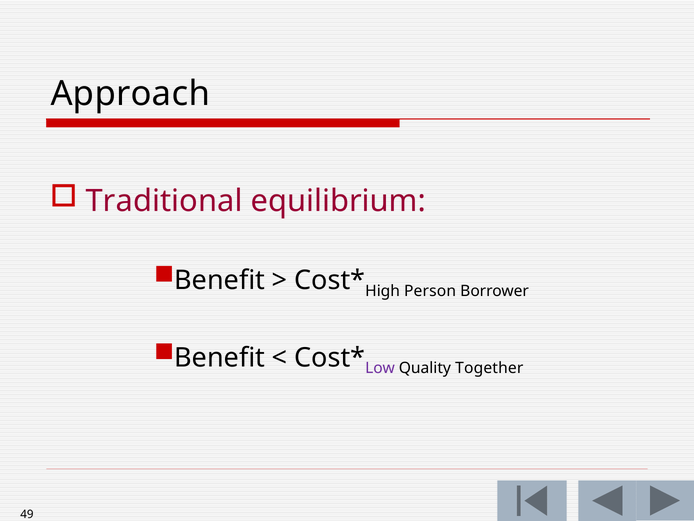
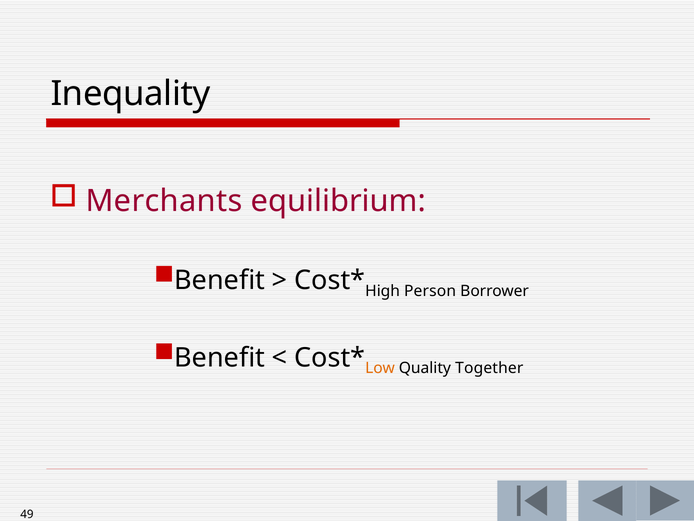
Approach: Approach -> Inequality (131, 94)
Traditional: Traditional -> Merchants (164, 201)
Low colour: purple -> orange (380, 368)
